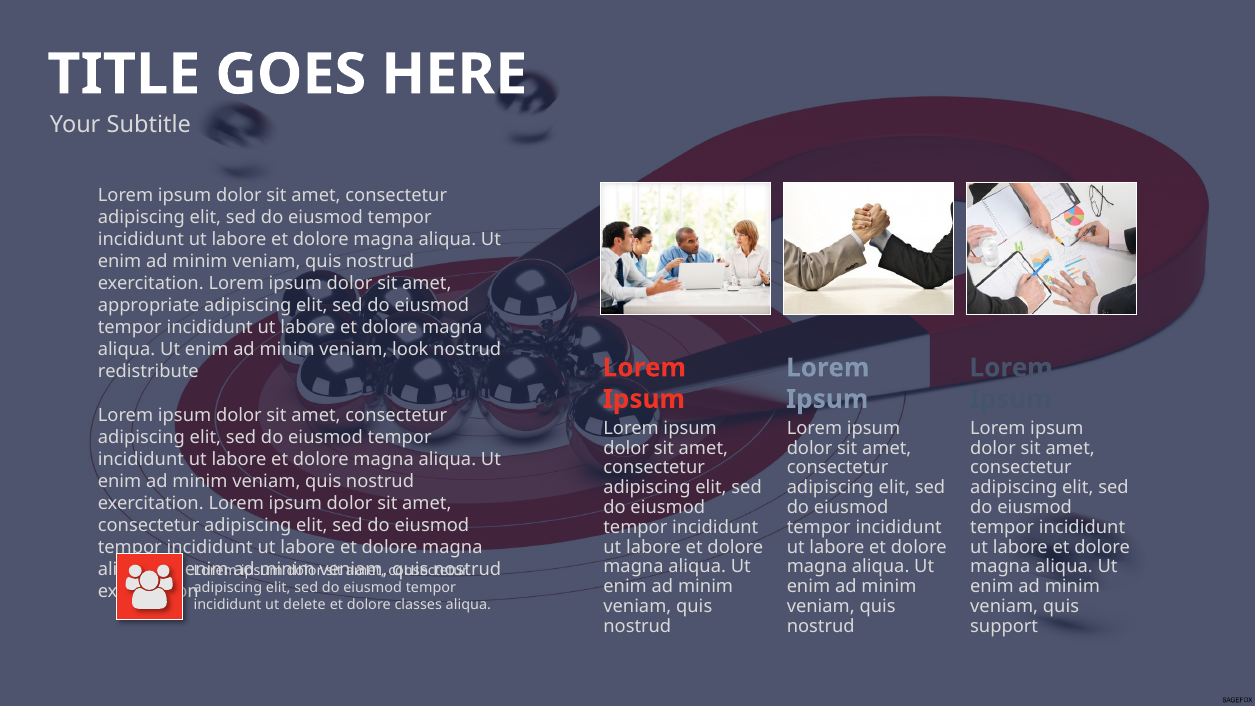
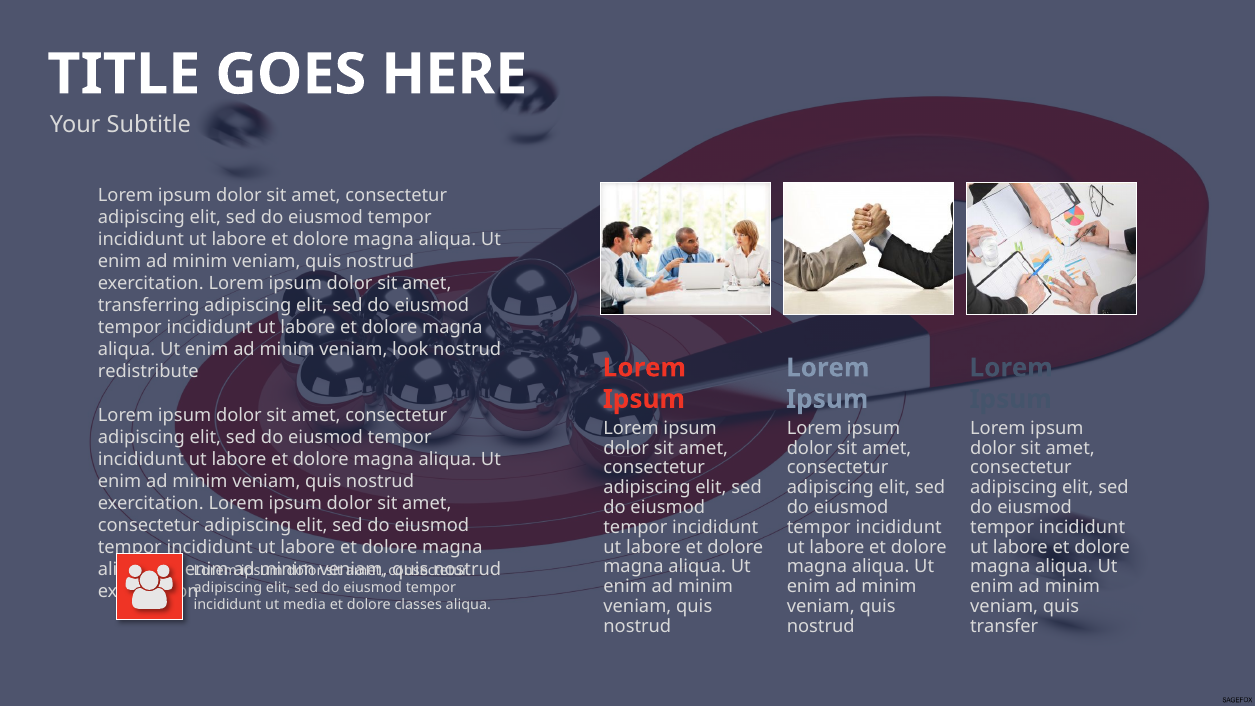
appropriate: appropriate -> transferring (149, 305)
delete: delete -> media (304, 605)
support: support -> transfer (1004, 626)
